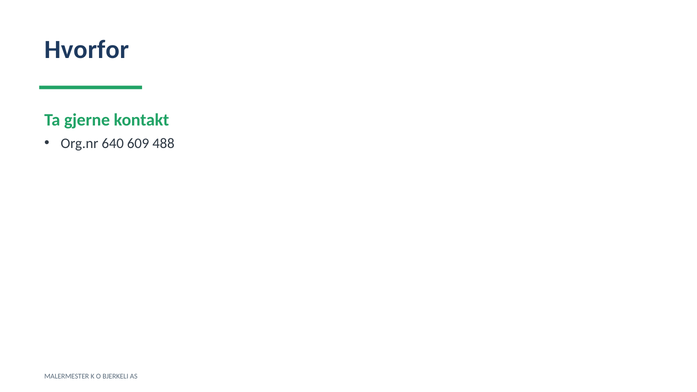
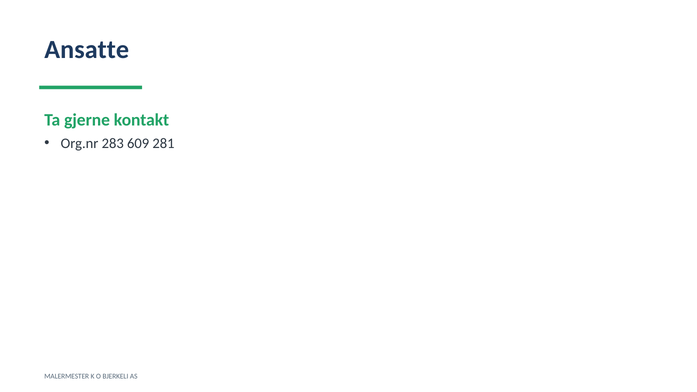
Hvorfor: Hvorfor -> Ansatte (87, 50)
640: 640 -> 283 (113, 143)
488: 488 -> 281 (163, 143)
